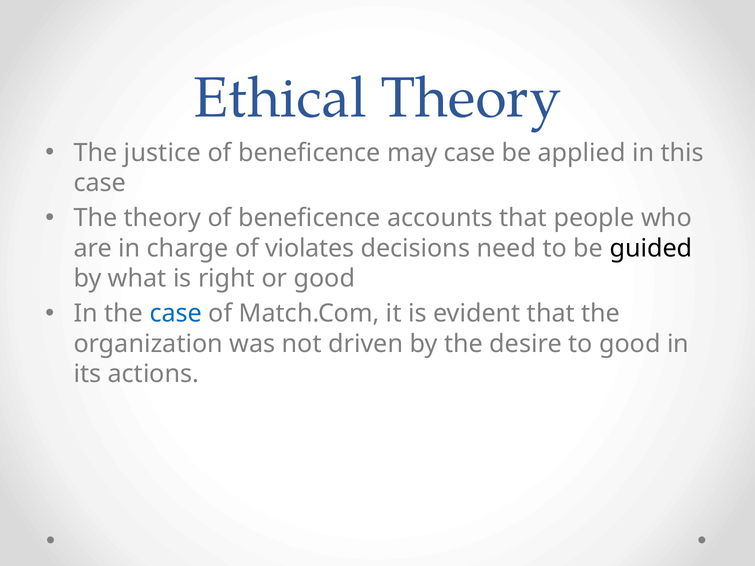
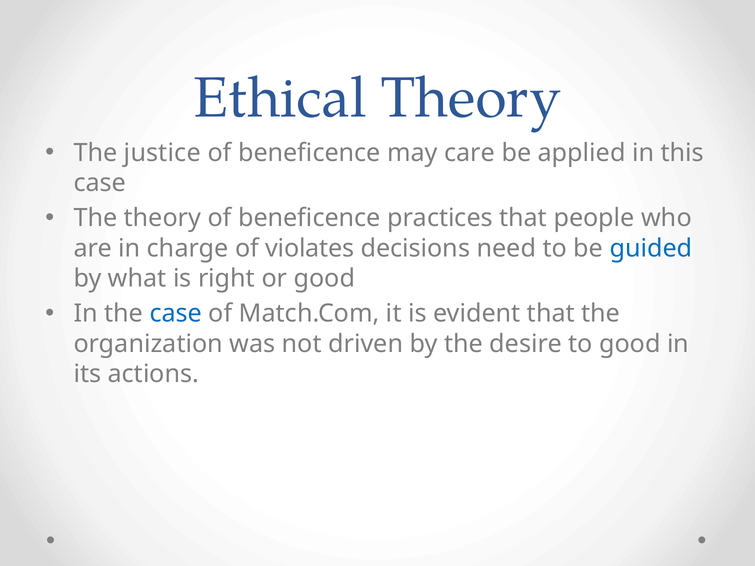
may case: case -> care (470, 153)
accounts: accounts -> practices (440, 218)
guided colour: black -> blue (651, 248)
